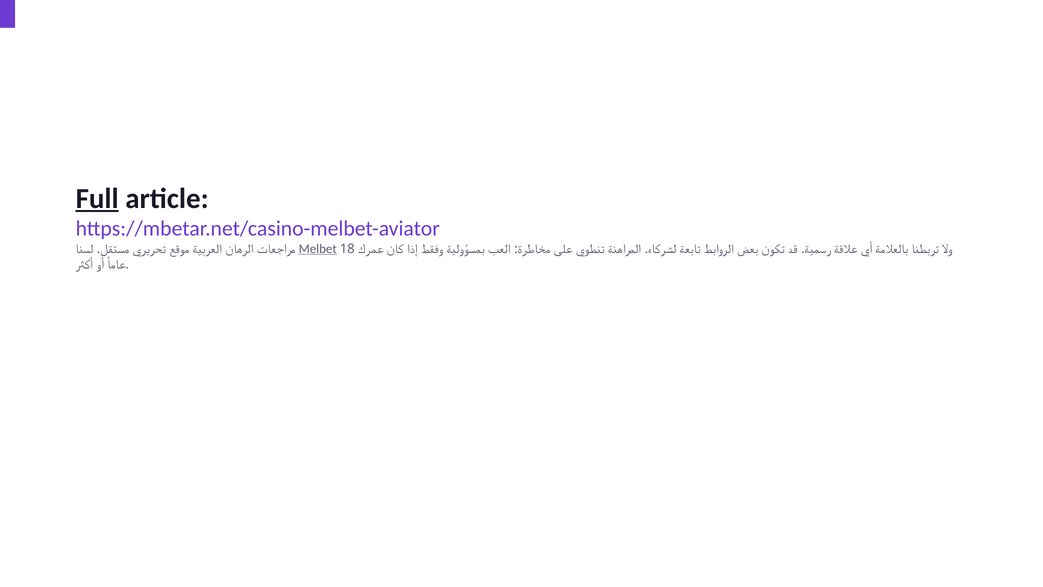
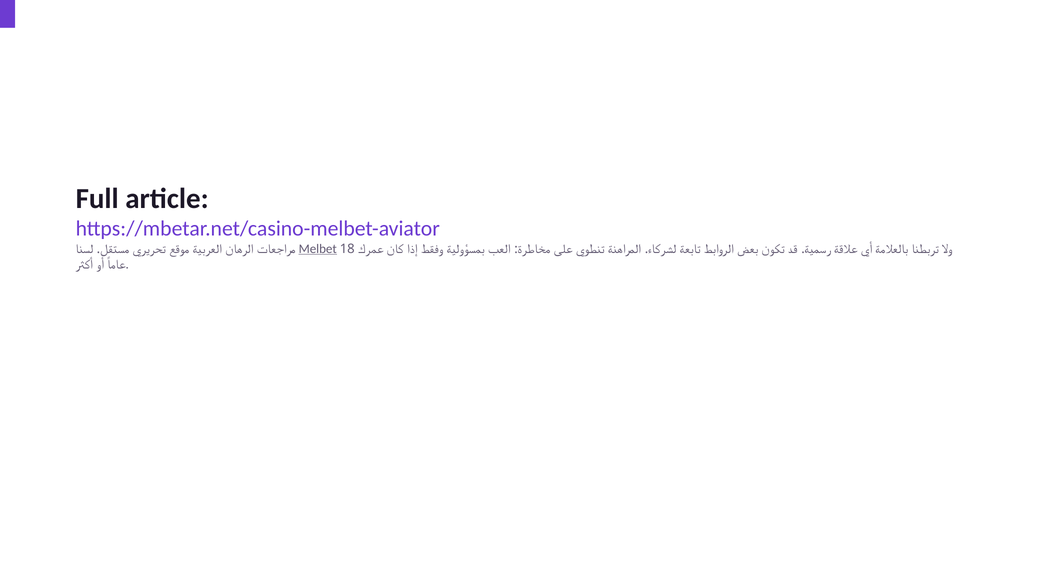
Full underline: present -> none (97, 198)
